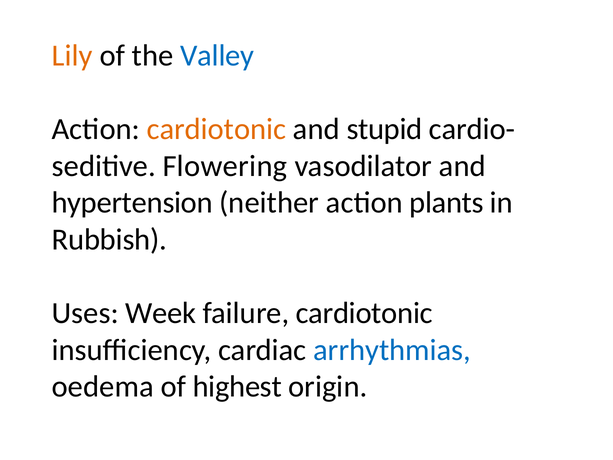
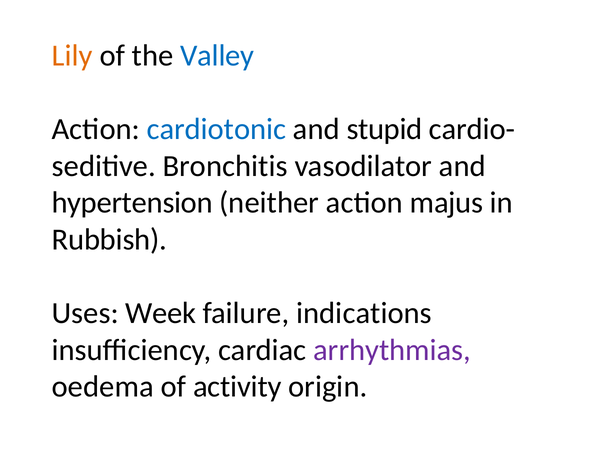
cardiotonic colour: orange -> blue (216, 129)
Flowering: Flowering -> Bronchitis (225, 166)
plants: plants -> majus (447, 203)
failure cardiotonic: cardiotonic -> indications (364, 313)
arrhythmias colour: blue -> purple (392, 350)
highest: highest -> activity (237, 387)
